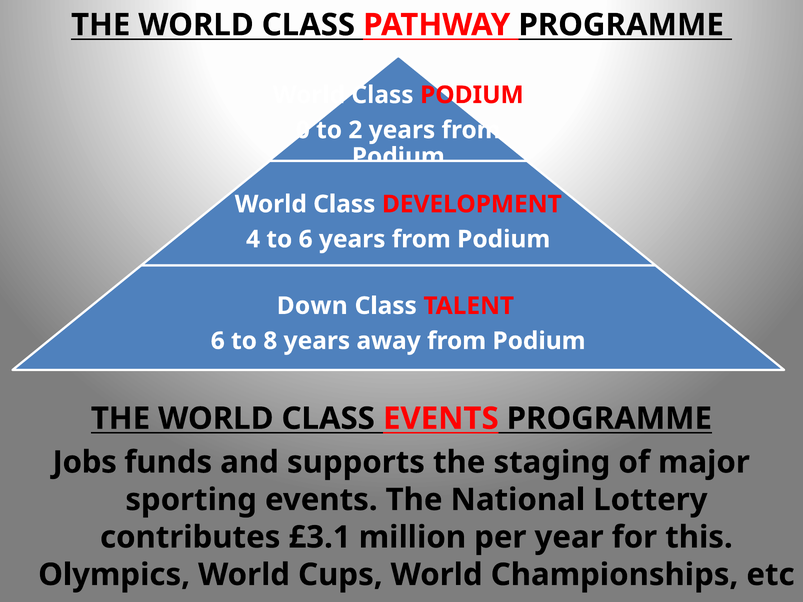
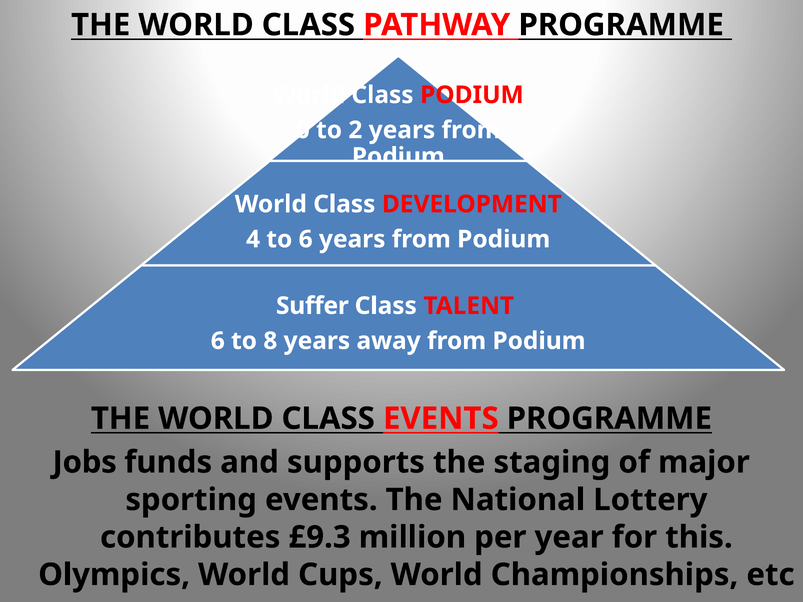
Down: Down -> Suffer (312, 306)
£3.1: £3.1 -> £9.3 (320, 537)
